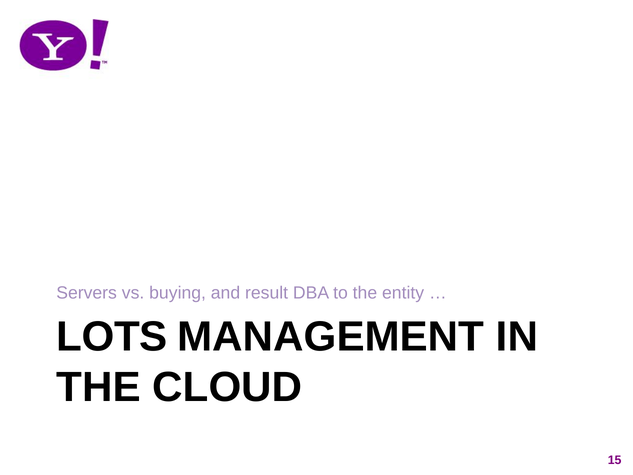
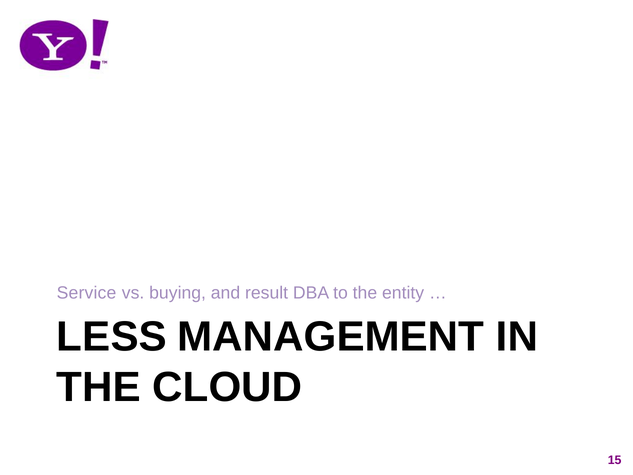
Servers: Servers -> Service (87, 293)
LOTS: LOTS -> LESS (112, 336)
